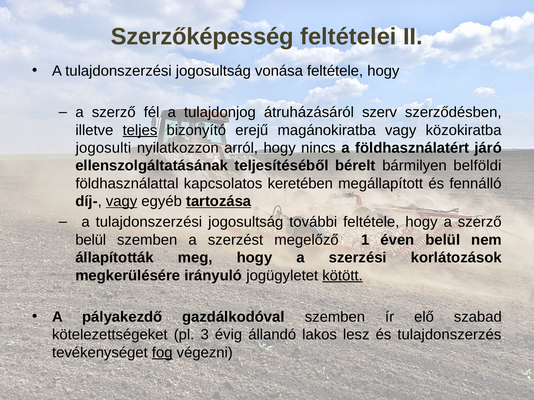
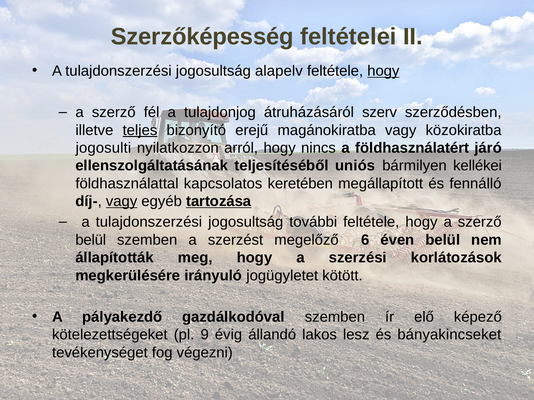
vonása: vonása -> alapelv (279, 71)
hogy underline: none -> present (383, 71)
bérelt: bérelt -> uniós (355, 166)
belföldi: belföldi -> kellékei (478, 166)
1: 1 -> 6 (365, 240)
kötött underline: present -> none (342, 276)
szabad: szabad -> képező (478, 317)
3: 3 -> 9 (205, 335)
tulajdonszerzés: tulajdonszerzés -> bányakincseket (449, 335)
fog underline: present -> none (162, 353)
